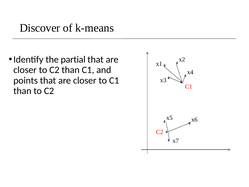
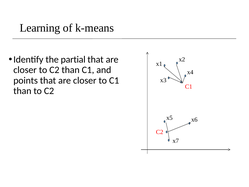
Discover: Discover -> Learning (40, 28)
